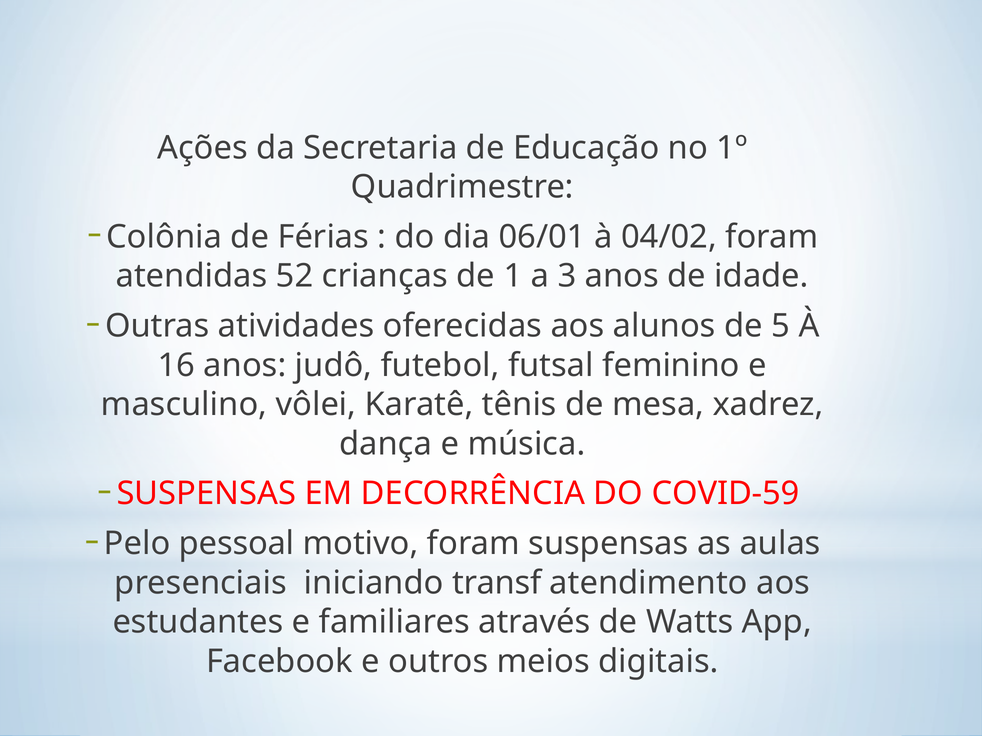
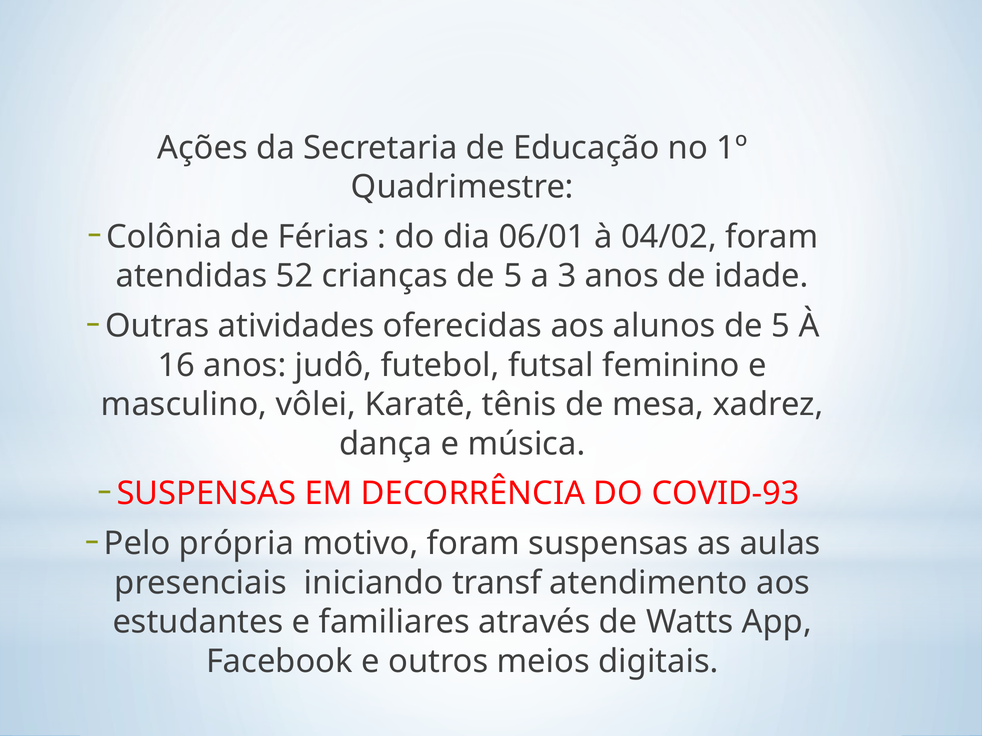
crianças de 1: 1 -> 5 (513, 276)
COVID-59: COVID-59 -> COVID-93 (726, 494)
pessoal: pessoal -> própria (236, 544)
